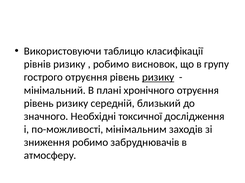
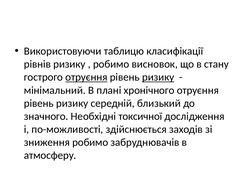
групу: групу -> стану (217, 64)
отруєння underline: none -> present (86, 78)
мінімальним: мінімальним -> здійснюється (136, 130)
